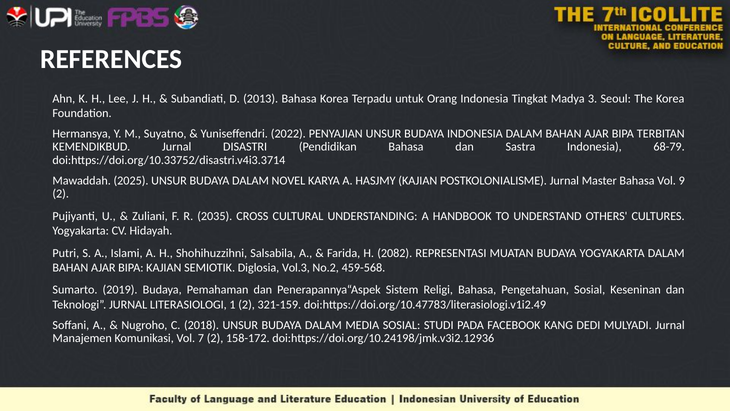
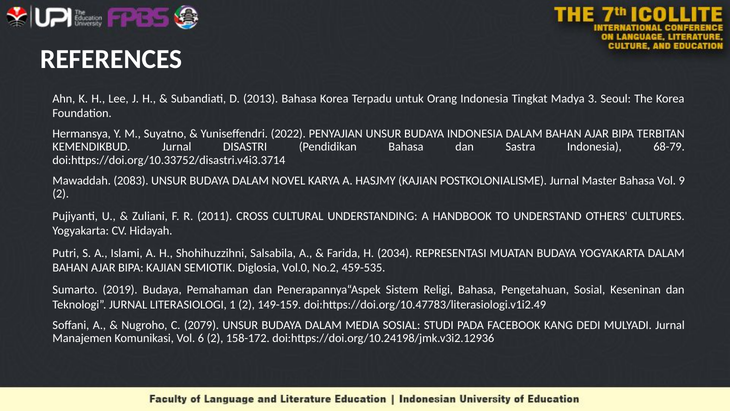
2025: 2025 -> 2083 (131, 181)
2035: 2035 -> 2011 (215, 216)
2082: 2082 -> 2034 (395, 253)
Vol.3: Vol.3 -> Vol.0 (296, 267)
459-568: 459-568 -> 459-535 (363, 267)
321-159: 321-159 -> 149-159 (279, 304)
2018: 2018 -> 2079 (202, 325)
7: 7 -> 6 (201, 338)
